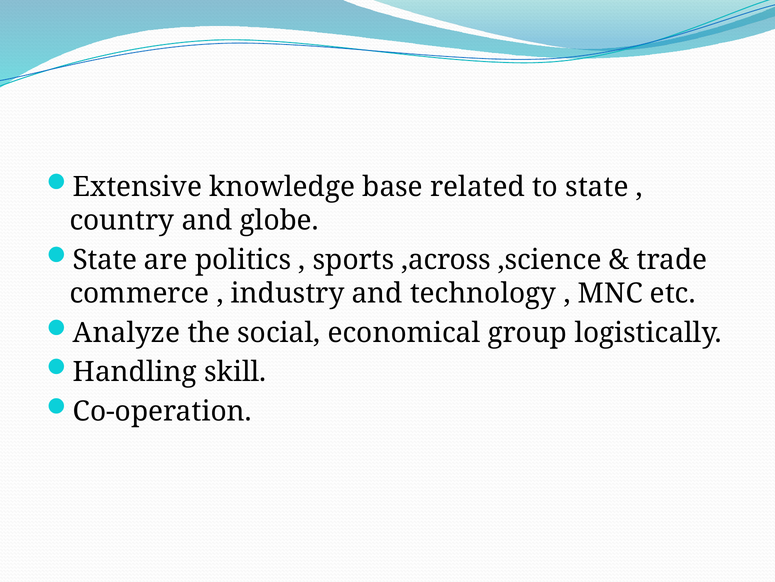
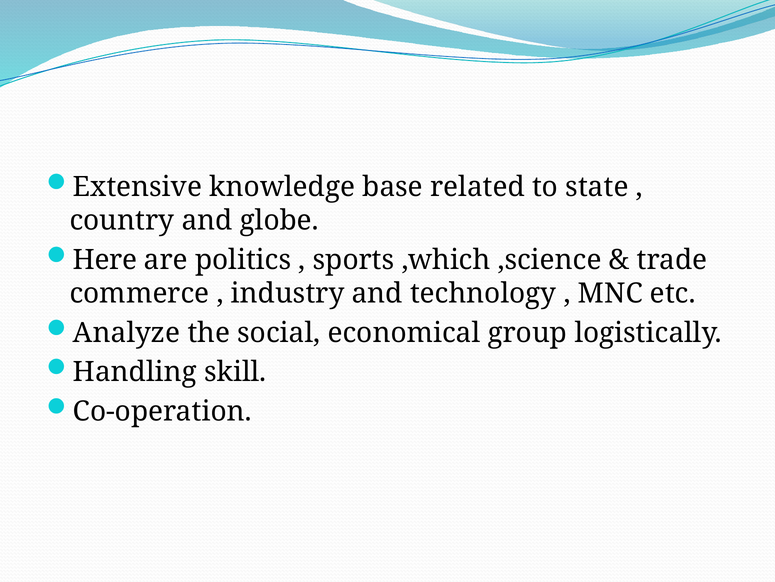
State: State -> Here (105, 260)
,across: ,across -> ,which (446, 260)
